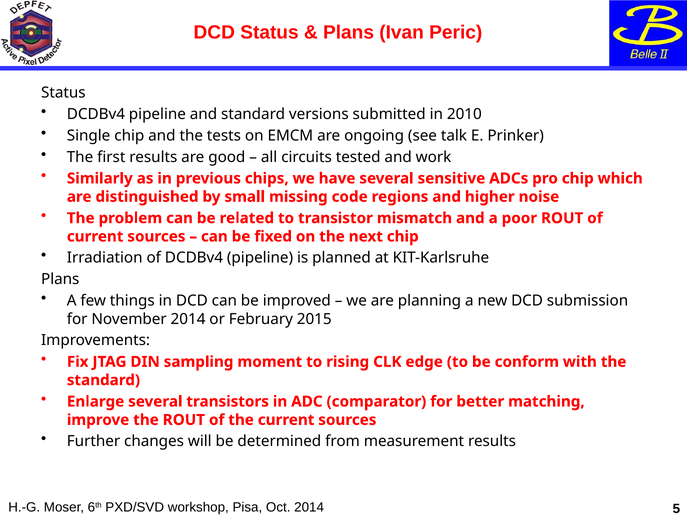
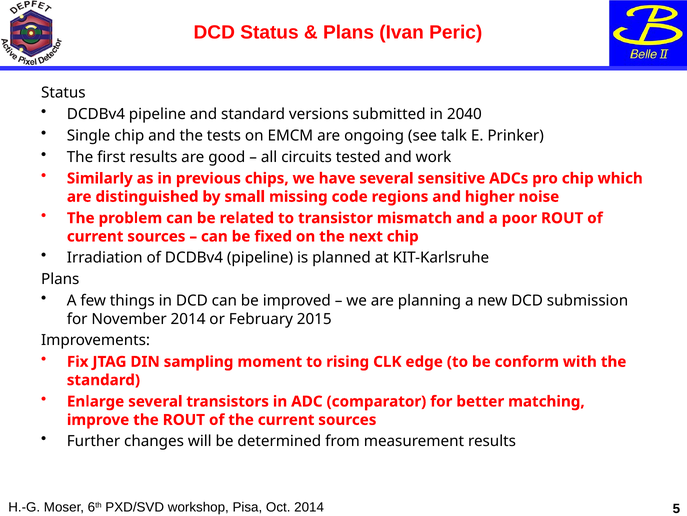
2010: 2010 -> 2040 (464, 114)
